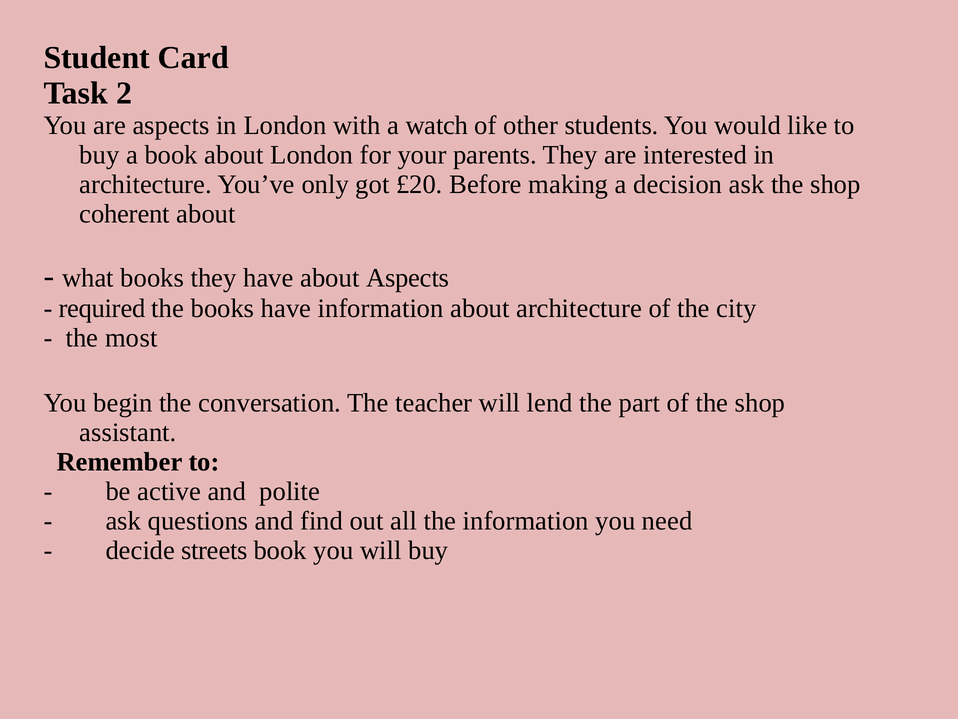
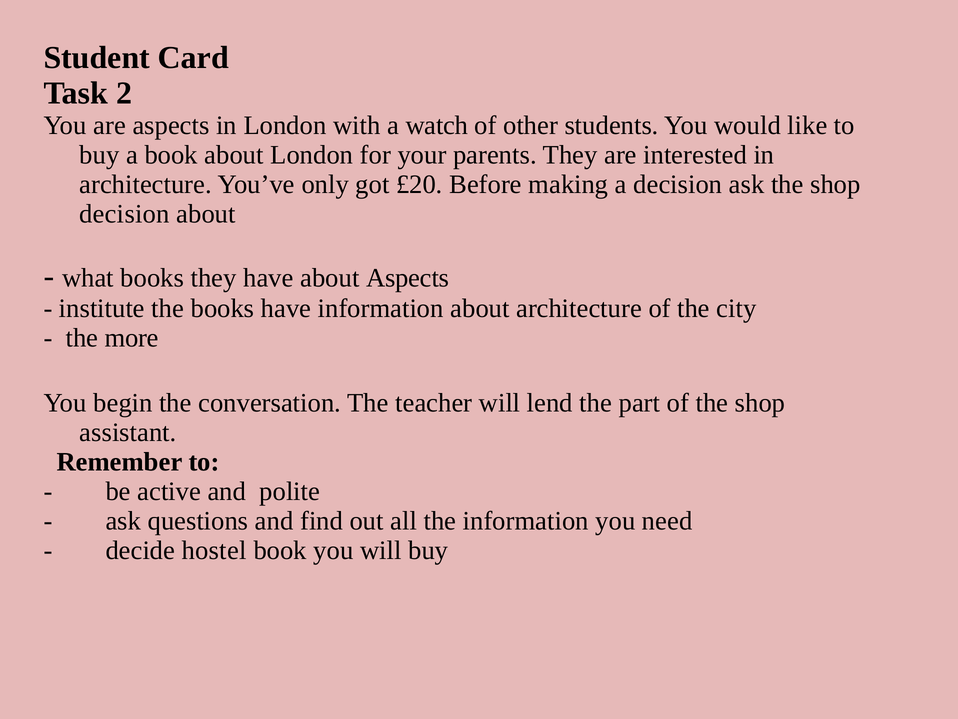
coherent: coherent -> decision (124, 214)
required: required -> institute (102, 308)
most: most -> more (132, 338)
streets: streets -> hostel (214, 550)
